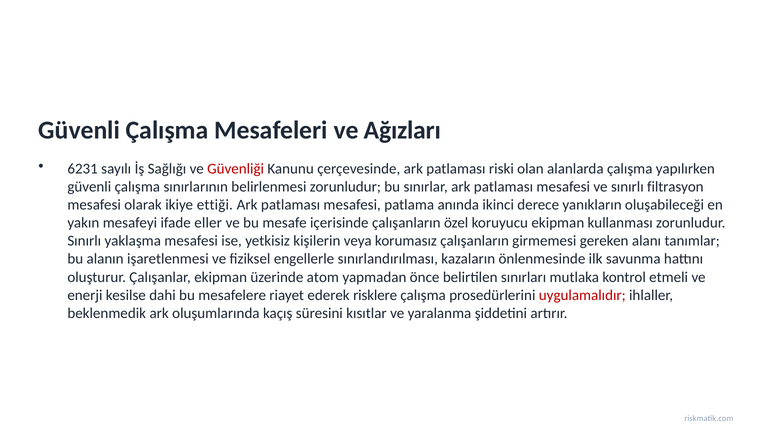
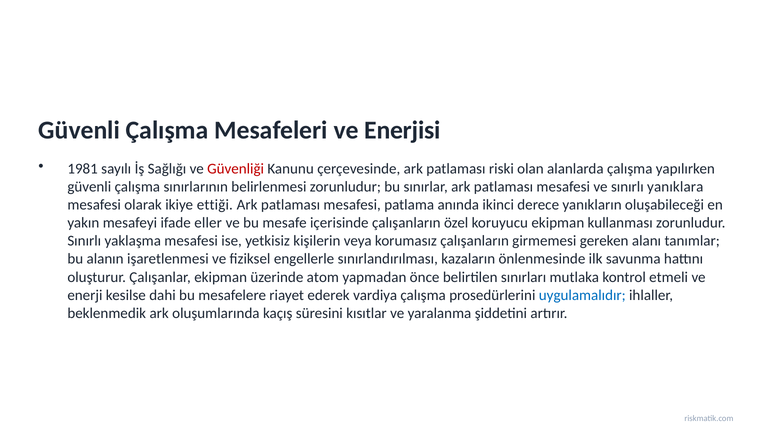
Ağızları: Ağızları -> Enerjisi (402, 130)
6231: 6231 -> 1981 (83, 169)
filtrasyon: filtrasyon -> yanıklara (675, 187)
risklere: risklere -> vardiya (375, 295)
uygulamalıdır colour: red -> blue (582, 295)
